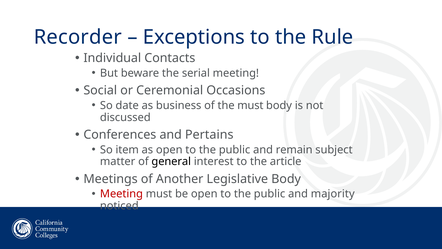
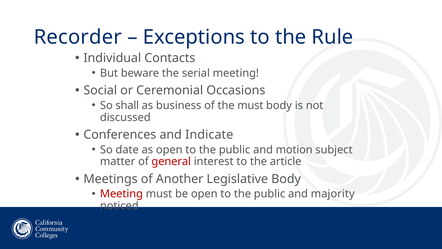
date: date -> shall (127, 105)
Pertains: Pertains -> Indicate (209, 135)
item: item -> date (127, 150)
remain: remain -> motion (294, 150)
general colour: black -> red (171, 161)
